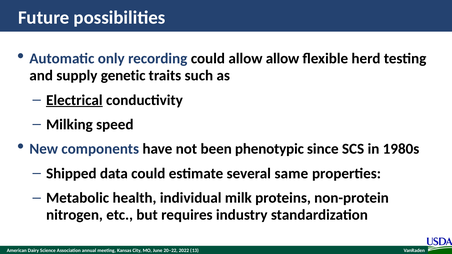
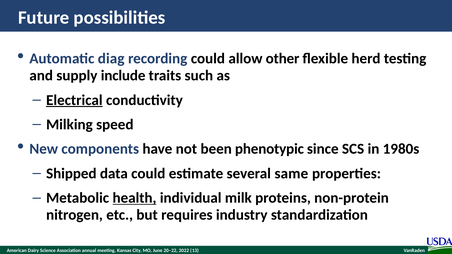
only: only -> diag (111, 59)
allow allow: allow -> other (283, 59)
genetic: genetic -> include (123, 76)
health underline: none -> present (134, 198)
